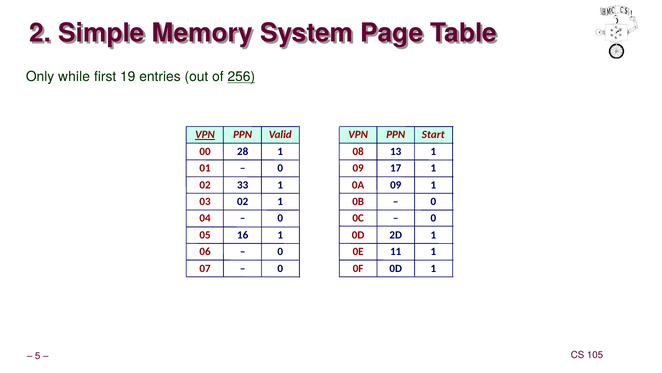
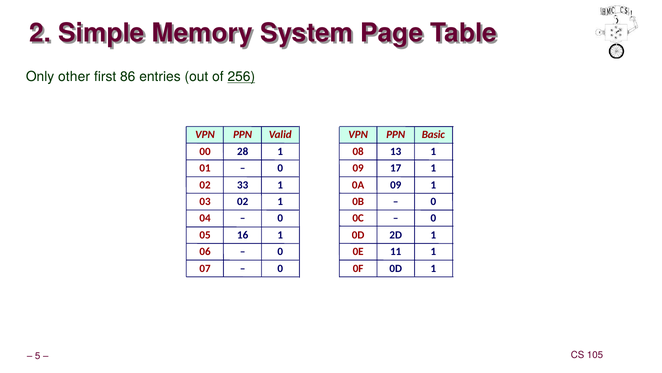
while: while -> other (74, 77)
19: 19 -> 86 (128, 77)
VPN underline: present -> none (205, 135)
Start: Start -> Basic (433, 135)
